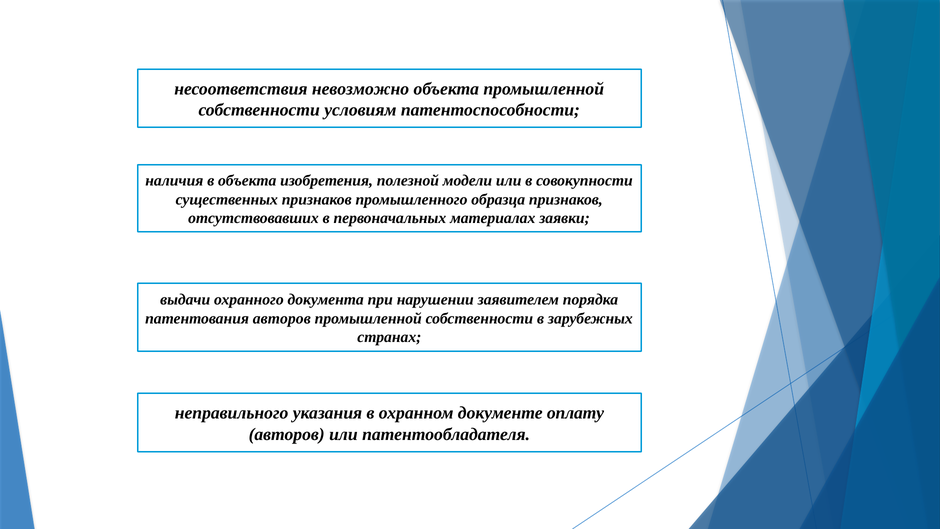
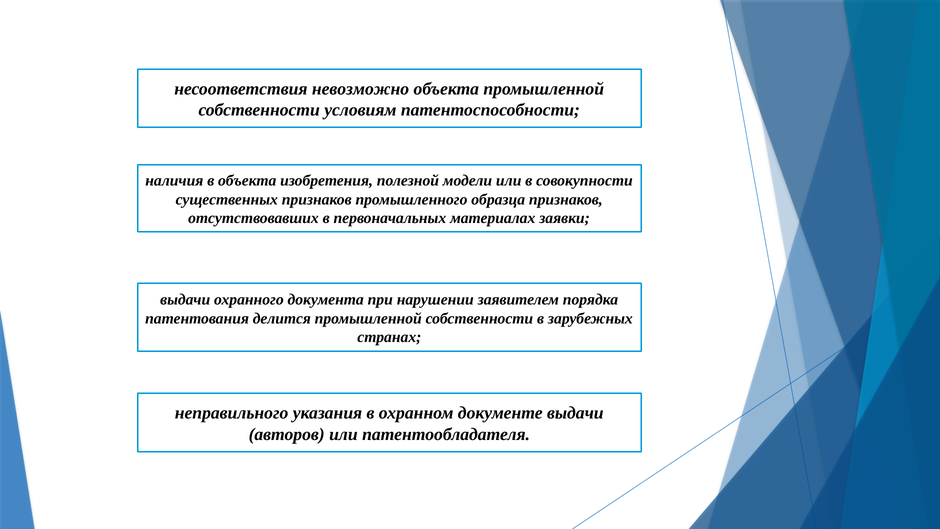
патентования авторов: авторов -> делится (282, 318)
документе оплату: оплату -> выдачи (575, 413)
